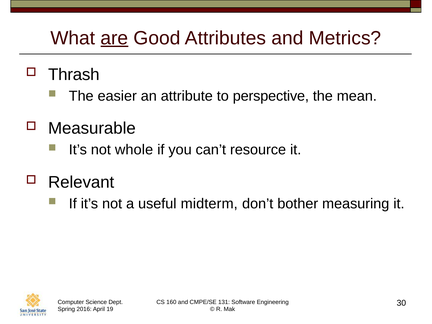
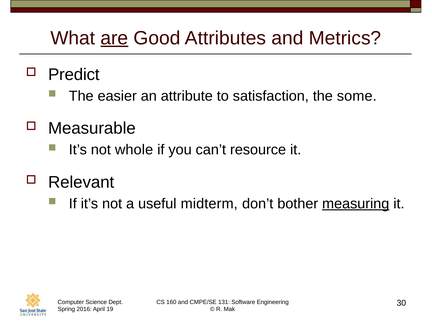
Thrash: Thrash -> Predict (74, 75)
perspective: perspective -> satisfaction (271, 96)
mean: mean -> some (357, 96)
measuring underline: none -> present (356, 204)
